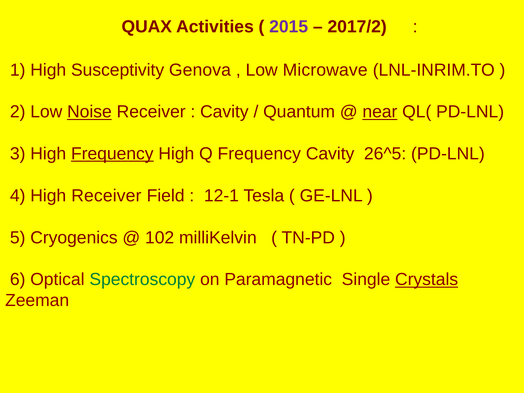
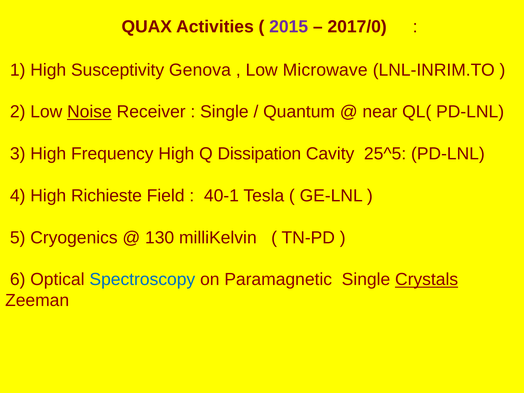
2017/2: 2017/2 -> 2017/0 (357, 27)
Cavity: Cavity -> Single (224, 112)
near underline: present -> none (380, 112)
Frequency underline: present -> none (112, 154)
Q Frequency: Frequency -> Dissipation (259, 154)
26^5: 26^5 -> 25^5 (385, 154)
High Receiver: Receiver -> Richieste (106, 196)
12-1: 12-1 -> 40-1 (221, 196)
102: 102 -> 130 (160, 238)
Spectroscopy colour: green -> blue (142, 280)
